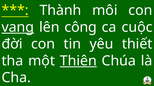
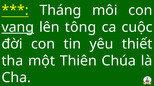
Thành: Thành -> Tháng (60, 10)
công: công -> tông (81, 27)
Thiên underline: present -> none (78, 61)
